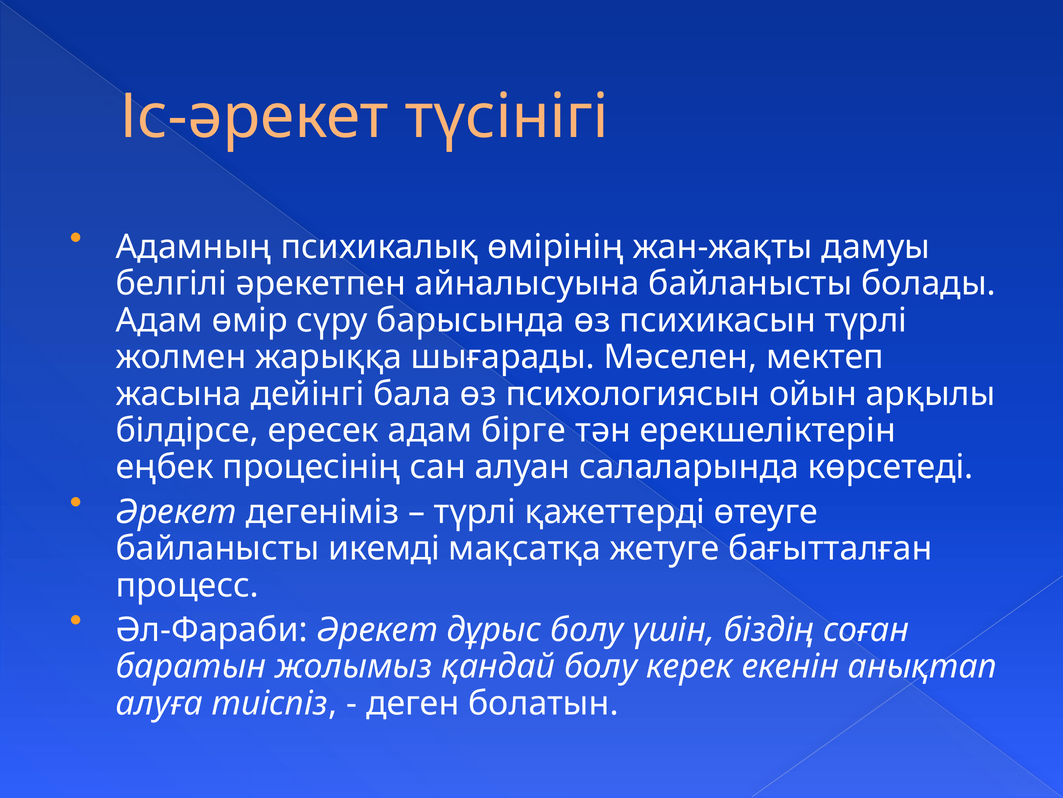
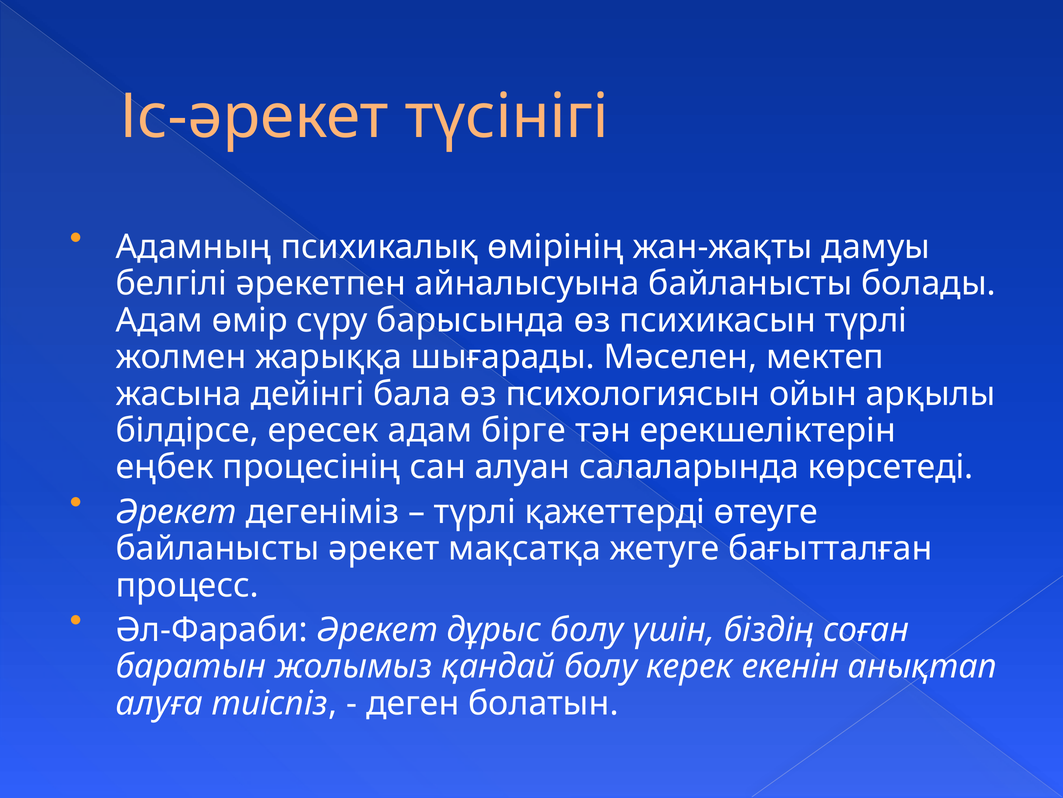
байланысты икемді: икемді -> әрекет (384, 548)
